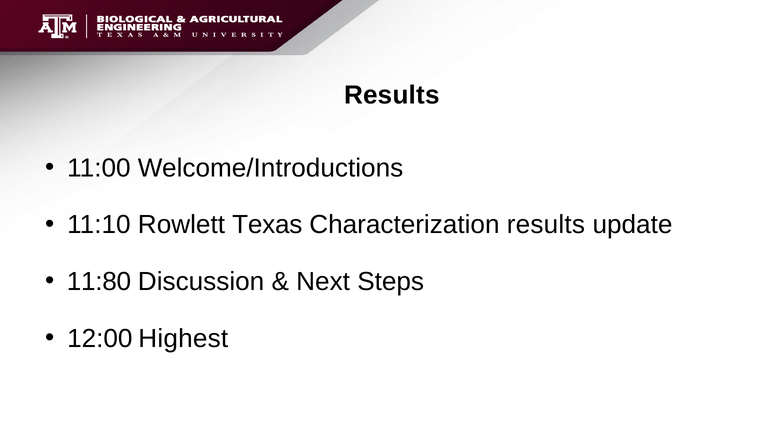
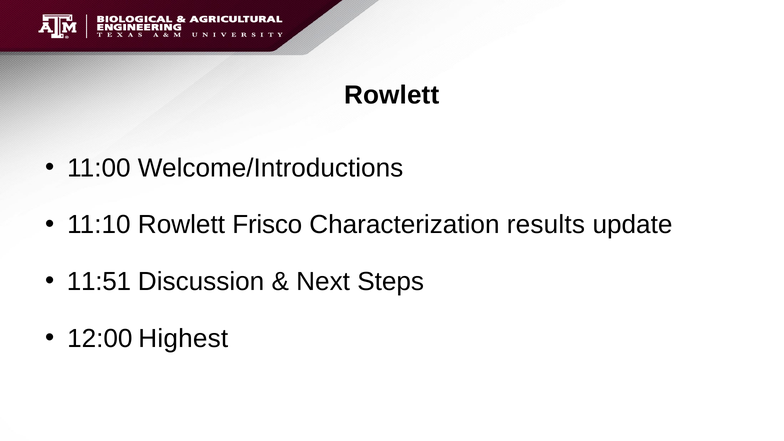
Results: Results -> Rowlett (392, 95)
Texas: Texas -> Frisco (267, 225)
11:80: 11:80 -> 11:51 (99, 282)
